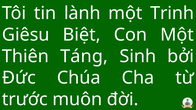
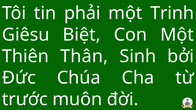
lành: lành -> phải (82, 13)
Táng: Táng -> Thân (84, 56)
